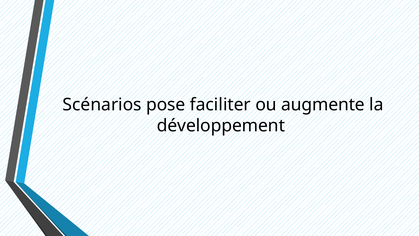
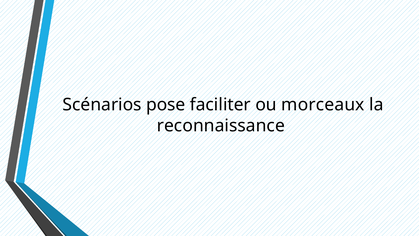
augmente: augmente -> morceaux (323, 105)
développement: développement -> reconnaissance (221, 126)
